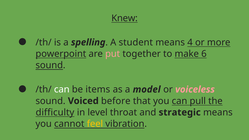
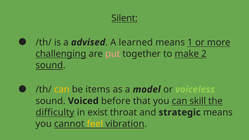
Knew: Knew -> Silent (125, 18)
spelling: spelling -> advised (88, 42)
student: student -> learned (136, 42)
4: 4 -> 1 (190, 42)
powerpoint: powerpoint -> challenging (61, 54)
6: 6 -> 2 (204, 54)
can colour: white -> yellow (62, 90)
voiceless colour: pink -> light green (195, 90)
pull: pull -> skill (198, 101)
level: level -> exist (98, 112)
